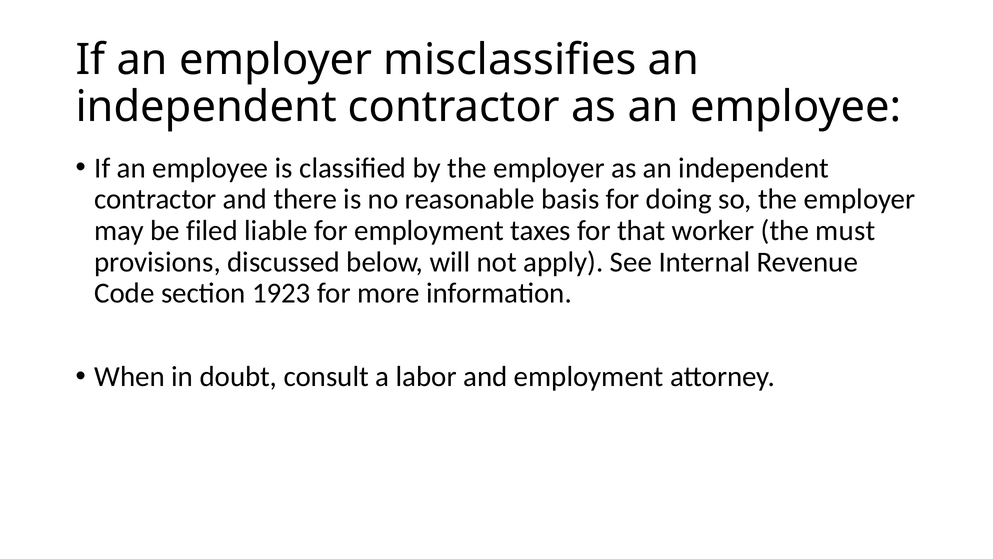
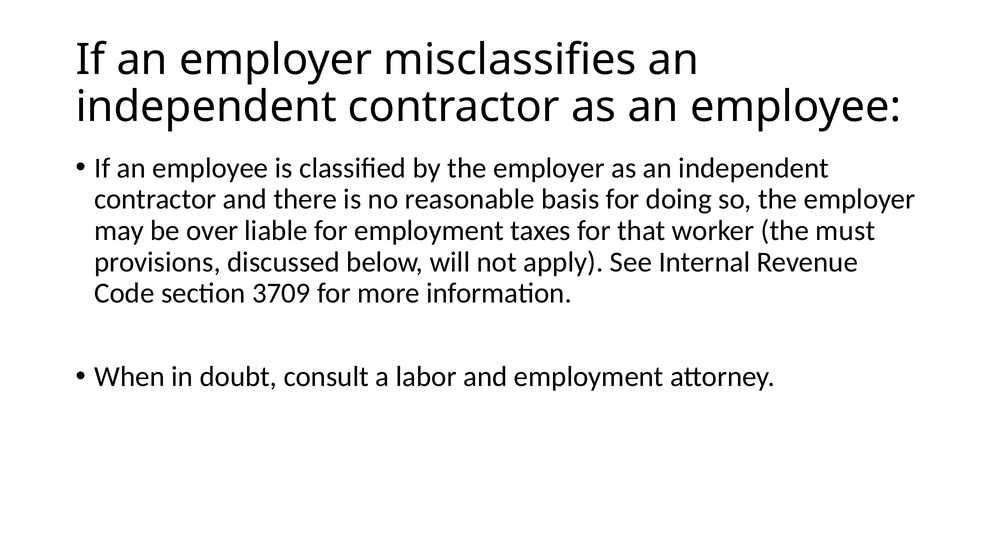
filed: filed -> over (212, 230)
1923: 1923 -> 3709 (281, 293)
